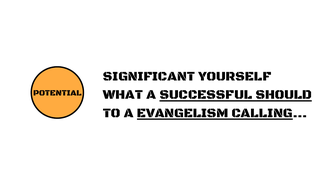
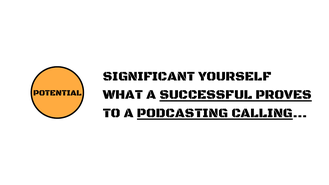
SHOULD: SHOULD -> PROVES (284, 95)
EVANGELISM: EVANGELISM -> PODCASTING (183, 113)
